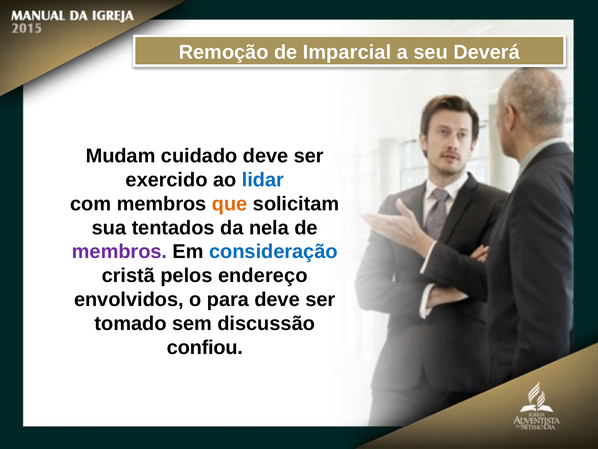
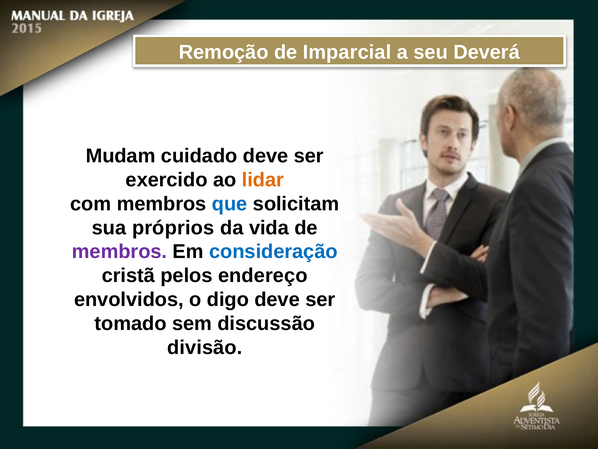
lidar colour: blue -> orange (263, 180)
que colour: orange -> blue (230, 204)
tentados: tentados -> próprios (173, 228)
nela: nela -> vida (269, 228)
para: para -> digo (228, 299)
confiou: confiou -> divisão (205, 347)
